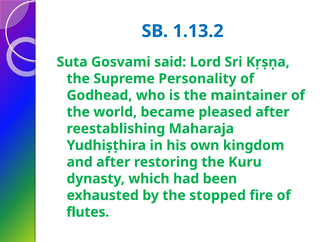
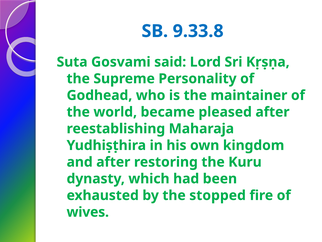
1.13.2: 1.13.2 -> 9.33.8 (198, 31)
flutes: flutes -> wives (88, 212)
